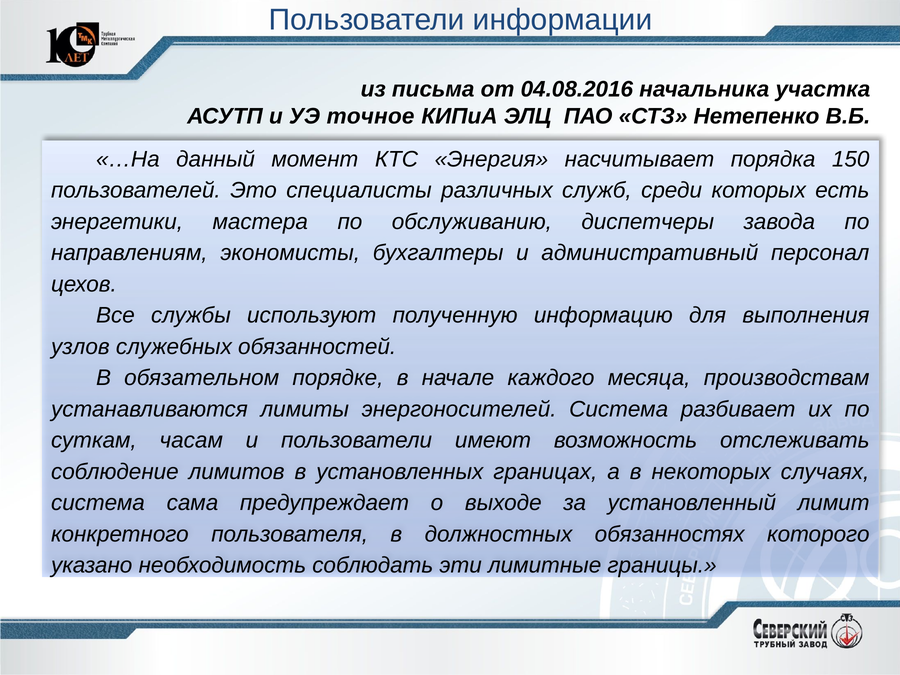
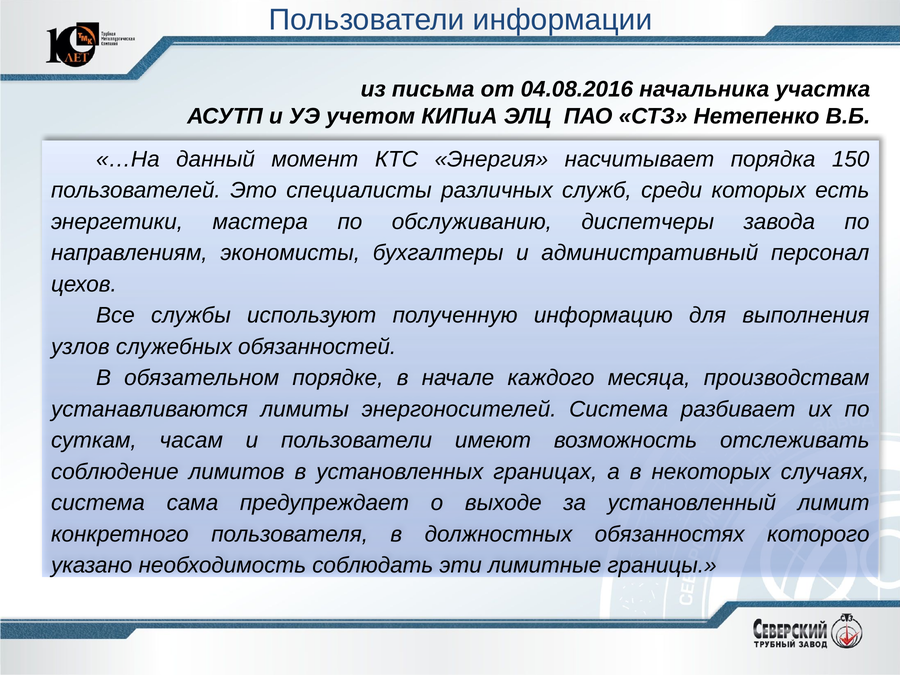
точное: точное -> учетом (371, 116)
